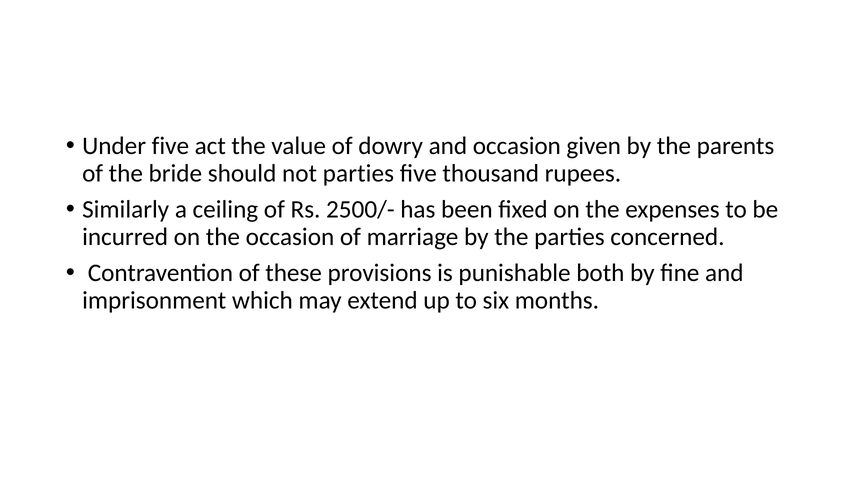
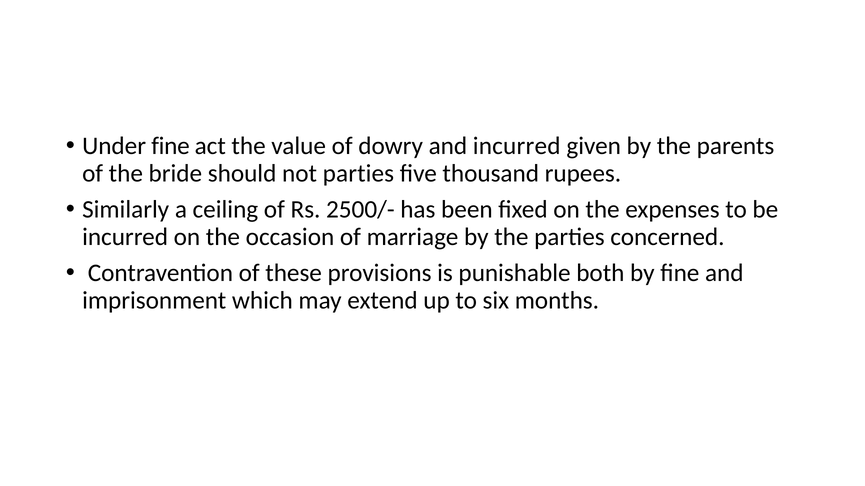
Under five: five -> fine (171, 146)
and occasion: occasion -> incurred (517, 146)
